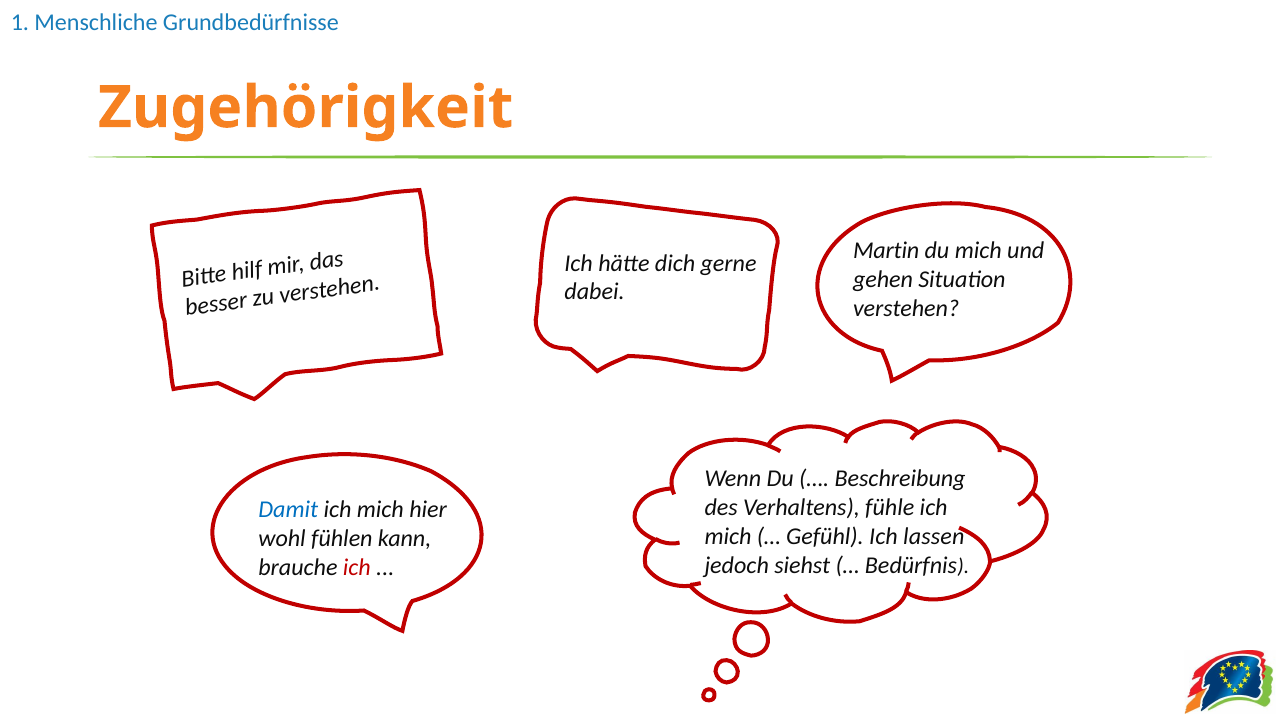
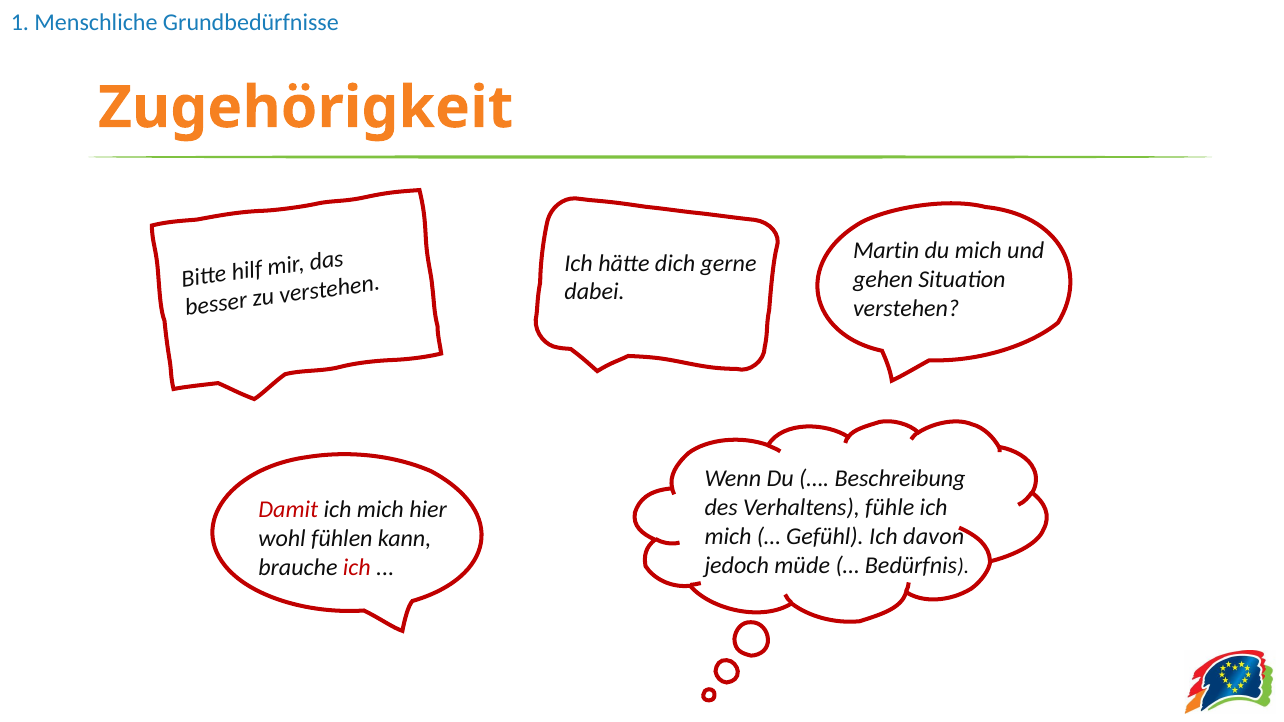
Damit colour: blue -> red (288, 509)
lassen: lassen -> davon (934, 537)
siehst: siehst -> müde (802, 566)
